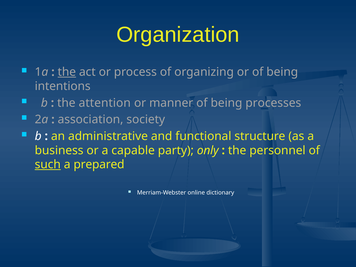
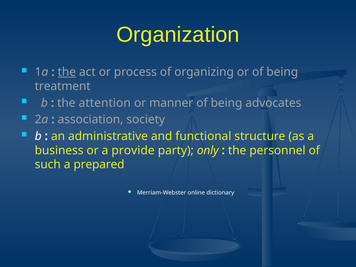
intentions: intentions -> treatment (63, 86)
processes: processes -> advocates (273, 103)
capable: capable -> provide (133, 150)
such underline: present -> none (48, 165)
